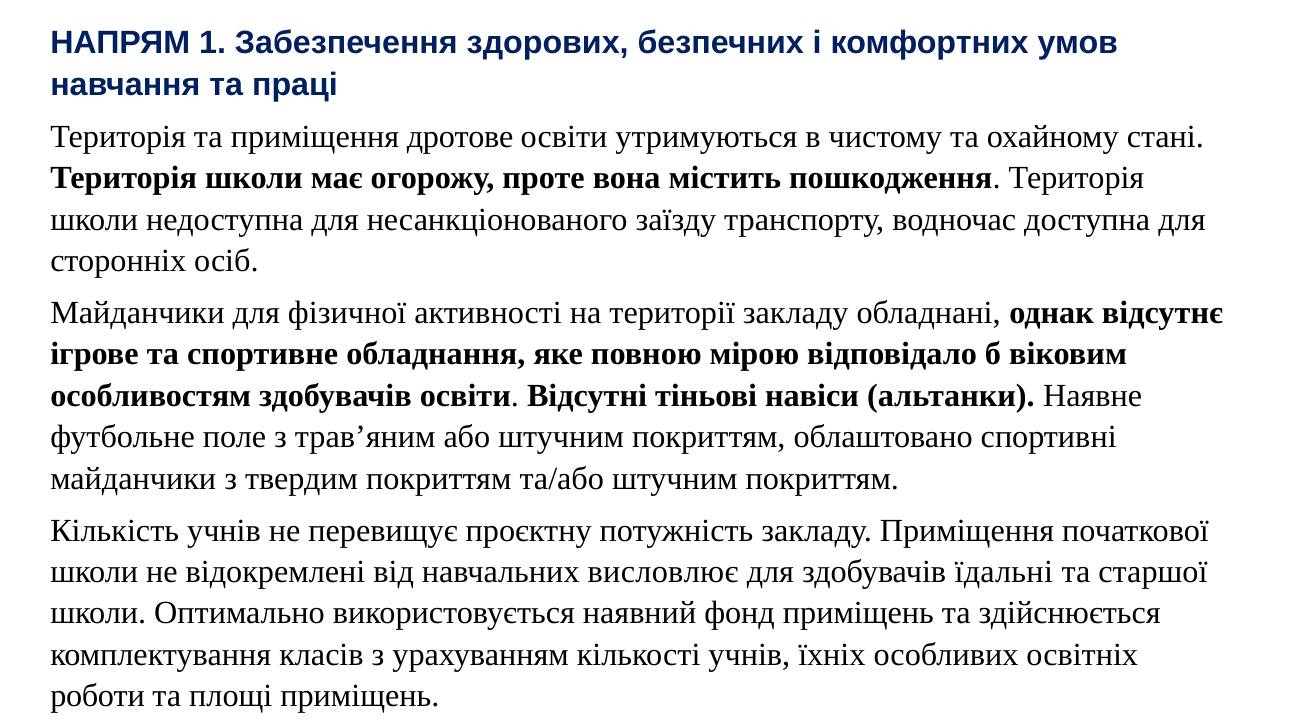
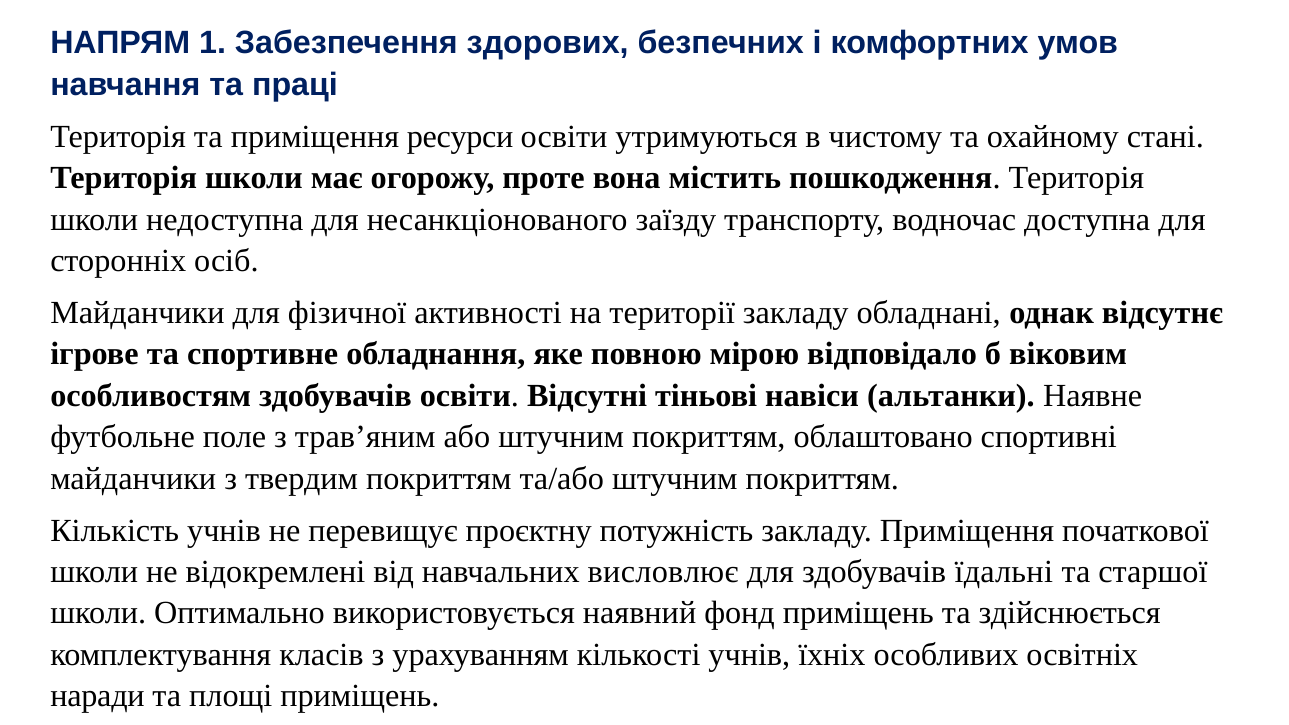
дротове: дротове -> ресурси (460, 137)
роботи: роботи -> наради (97, 696)
